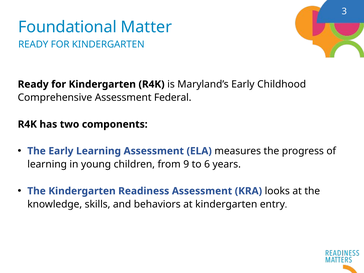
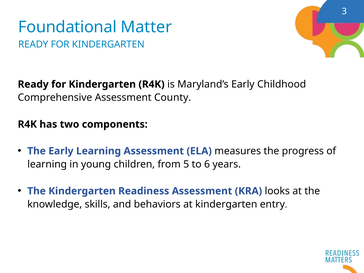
Federal: Federal -> County (173, 98)
9: 9 -> 5 (186, 164)
